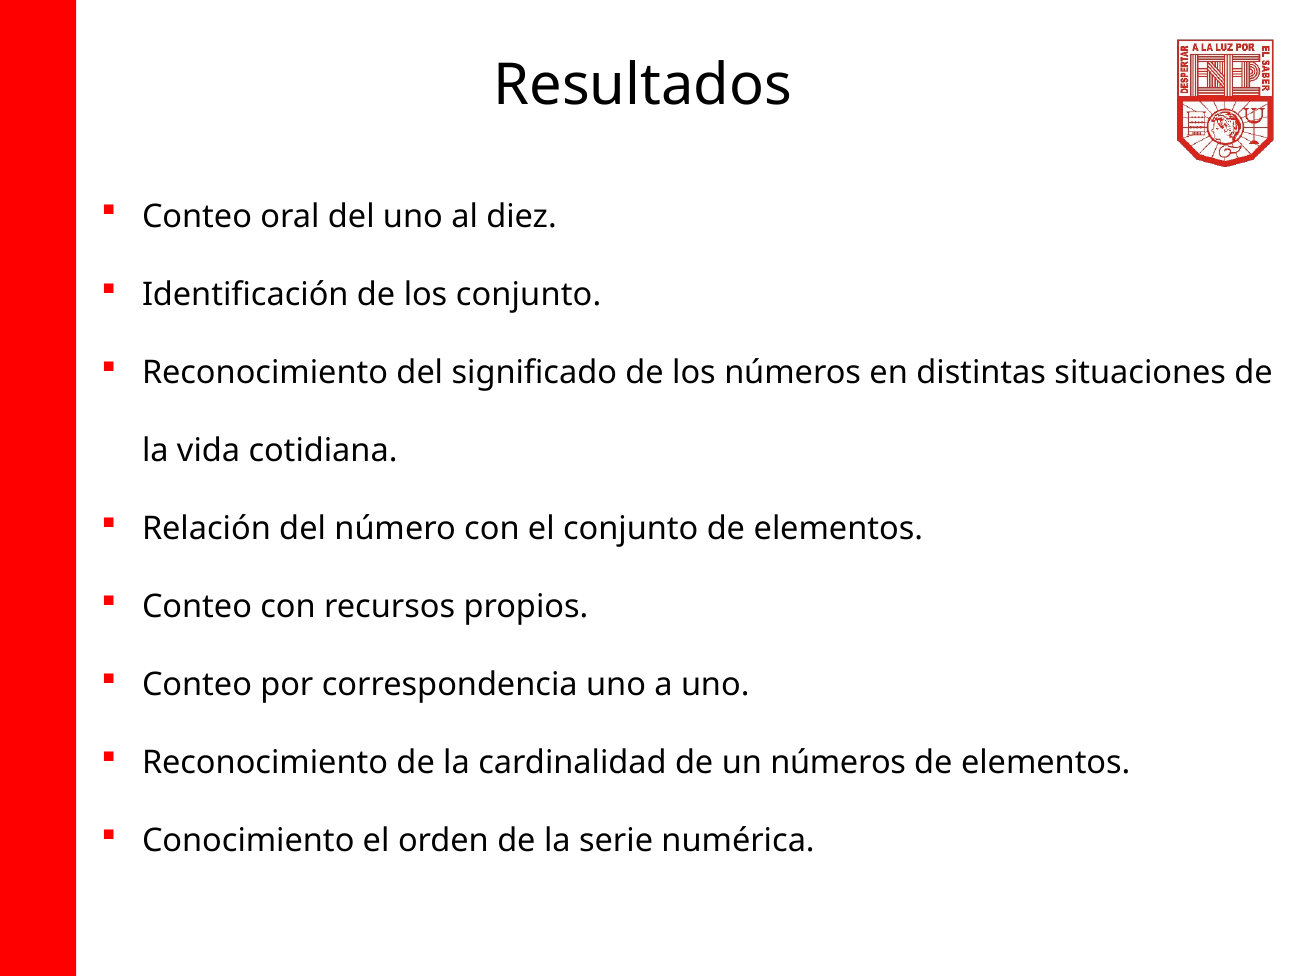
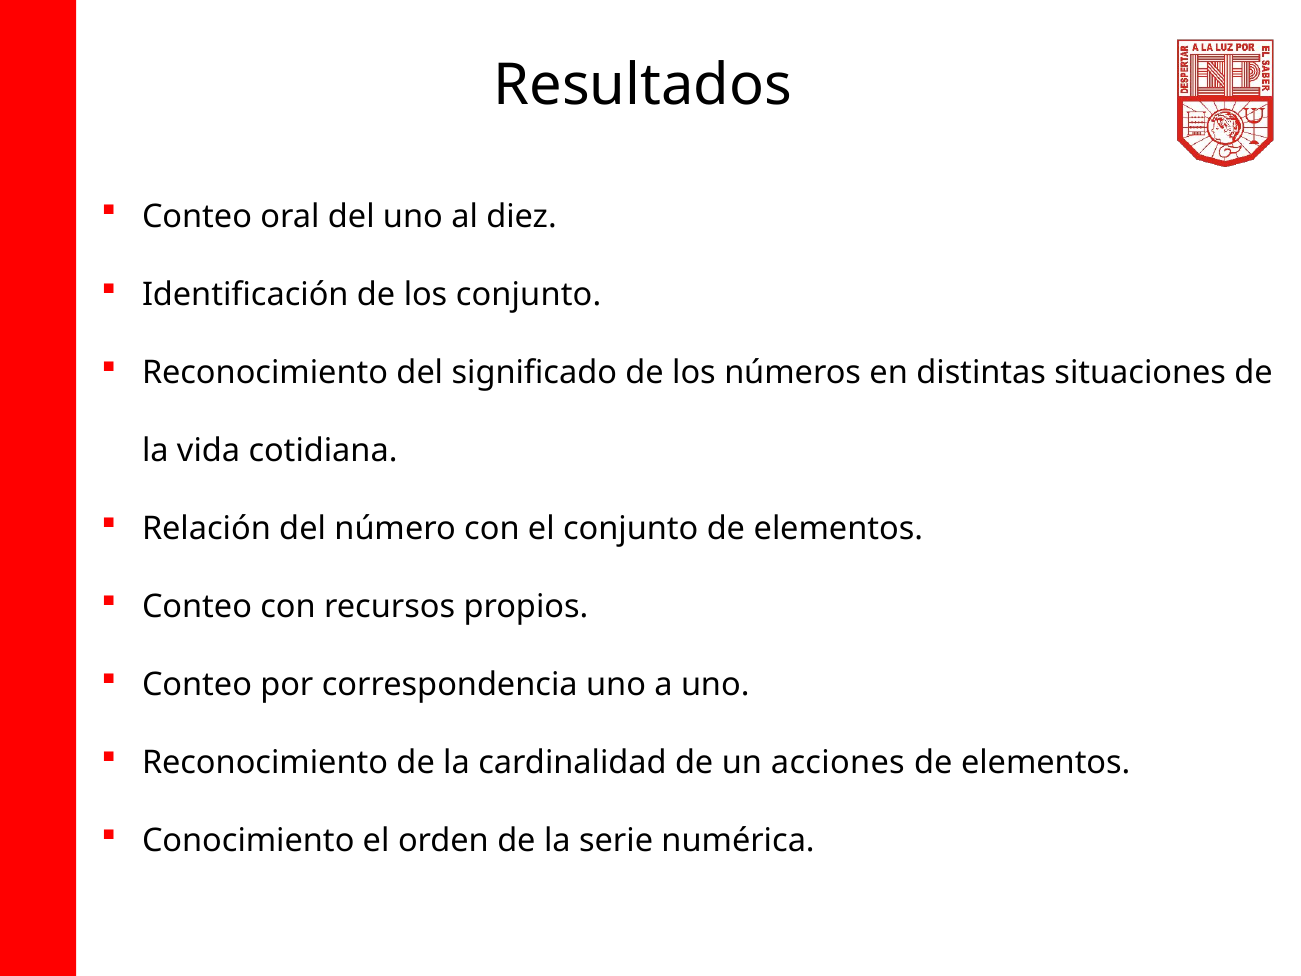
un números: números -> acciones (838, 763)
